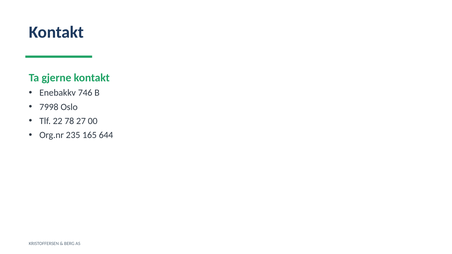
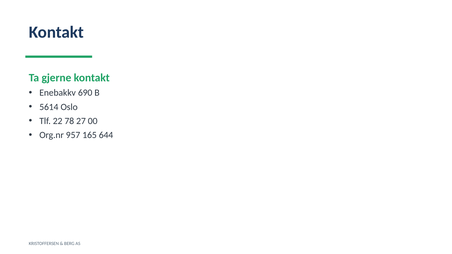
746: 746 -> 690 (85, 93)
7998: 7998 -> 5614 (49, 107)
235: 235 -> 957 (73, 135)
